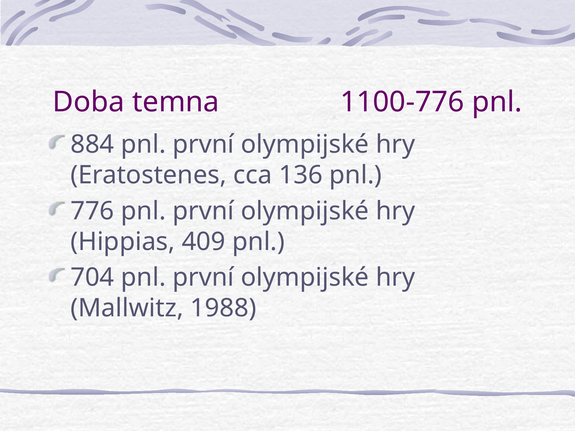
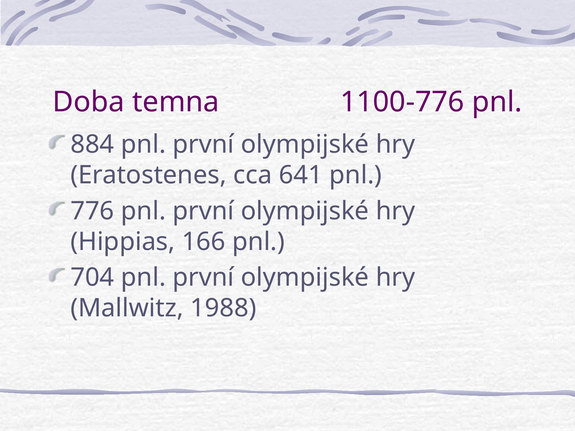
136: 136 -> 641 (301, 175)
409: 409 -> 166 (204, 242)
